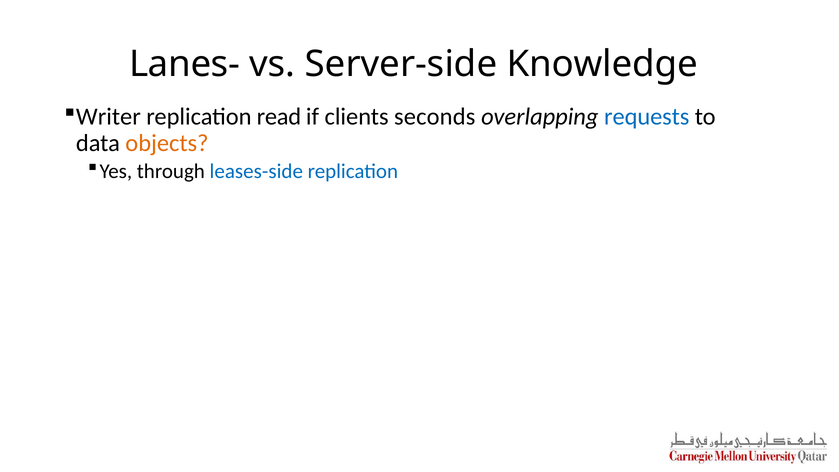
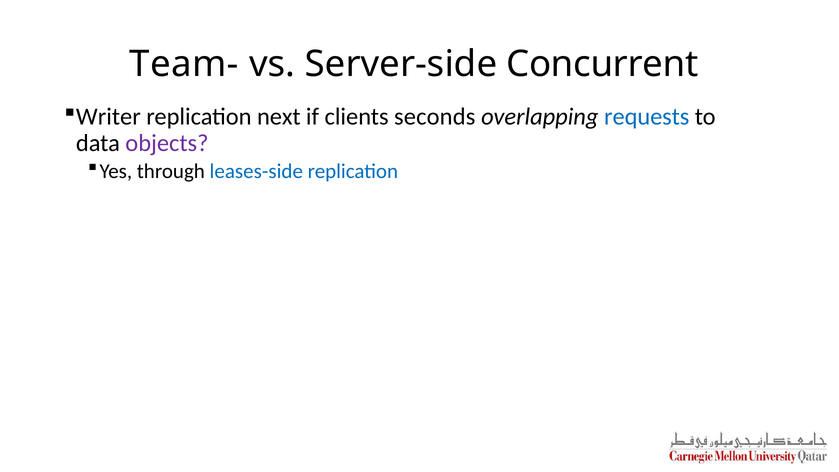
Lanes-: Lanes- -> Team- (184, 64)
Knowledge: Knowledge -> Concurrent (602, 64)
read: read -> next (279, 117)
objects colour: orange -> purple (167, 143)
